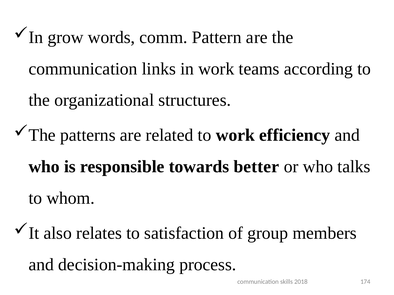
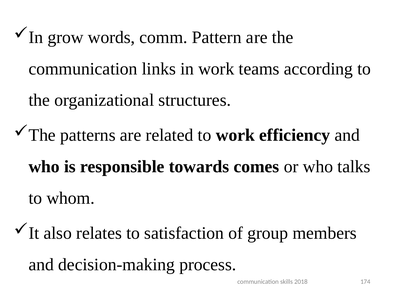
better: better -> comes (256, 167)
